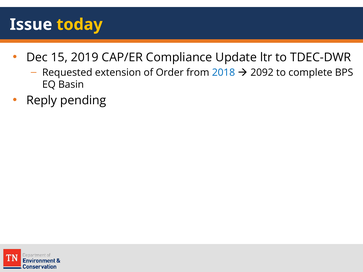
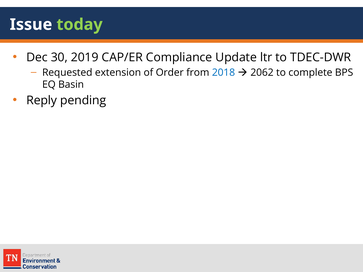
today colour: yellow -> light green (80, 25)
15: 15 -> 30 (59, 57)
2092: 2092 -> 2062 (262, 73)
